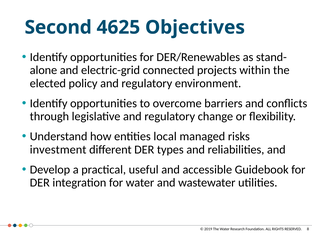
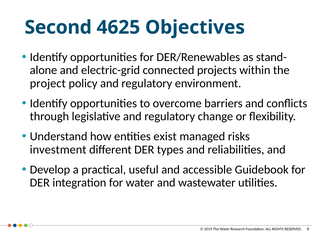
elected: elected -> project (48, 83)
local: local -> exist (165, 136)
